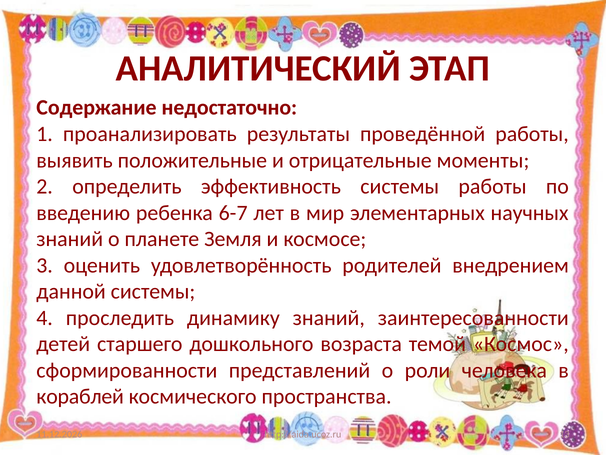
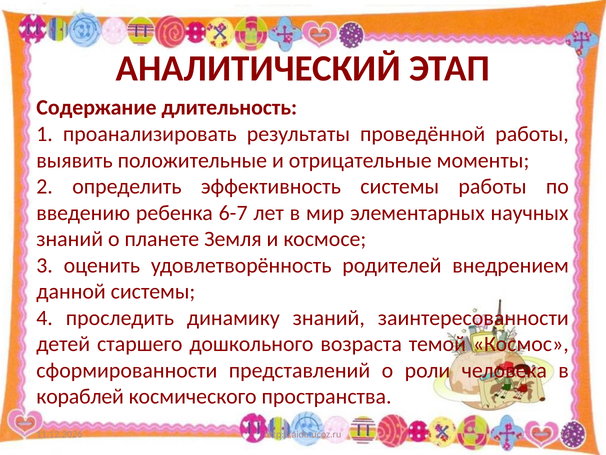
недостаточно: недостаточно -> длительность (229, 108)
